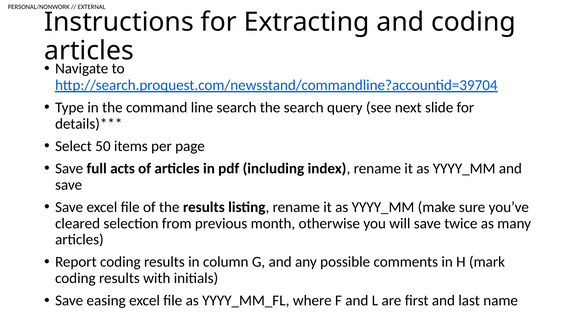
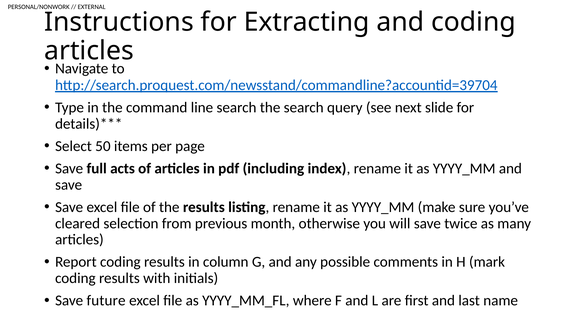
easing: easing -> future (106, 301)
